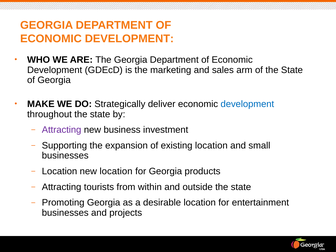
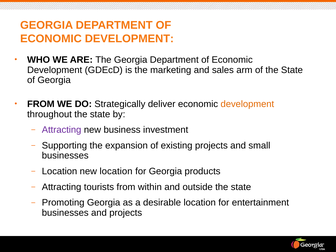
MAKE: MAKE -> FROM (41, 104)
development colour: blue -> orange (247, 104)
existing location: location -> projects (211, 146)
